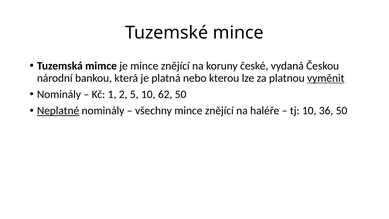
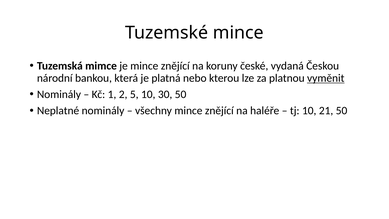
62: 62 -> 30 (165, 94)
Neplatné underline: present -> none (58, 111)
36: 36 -> 21 (326, 111)
